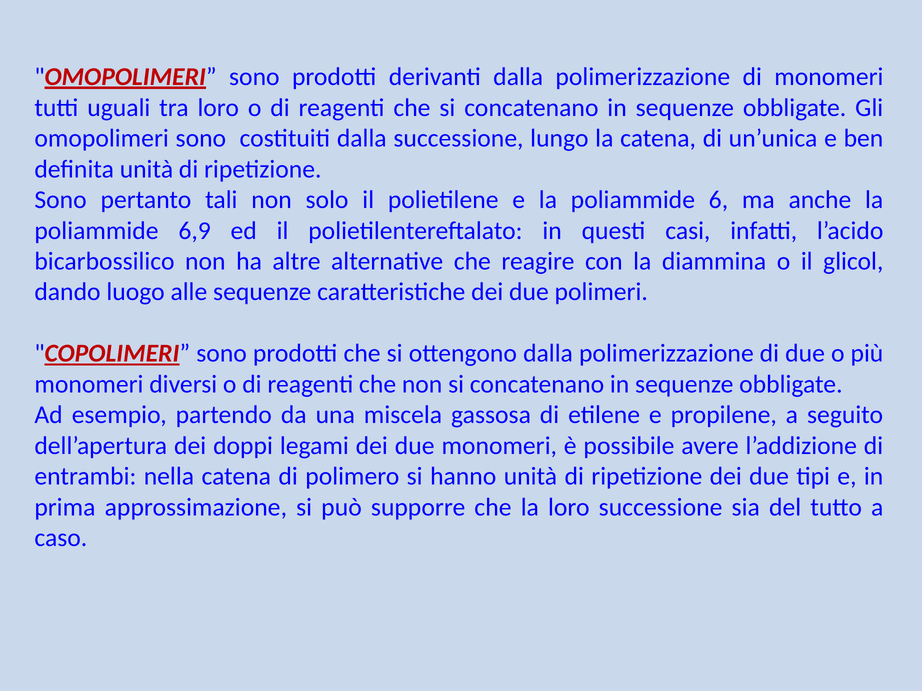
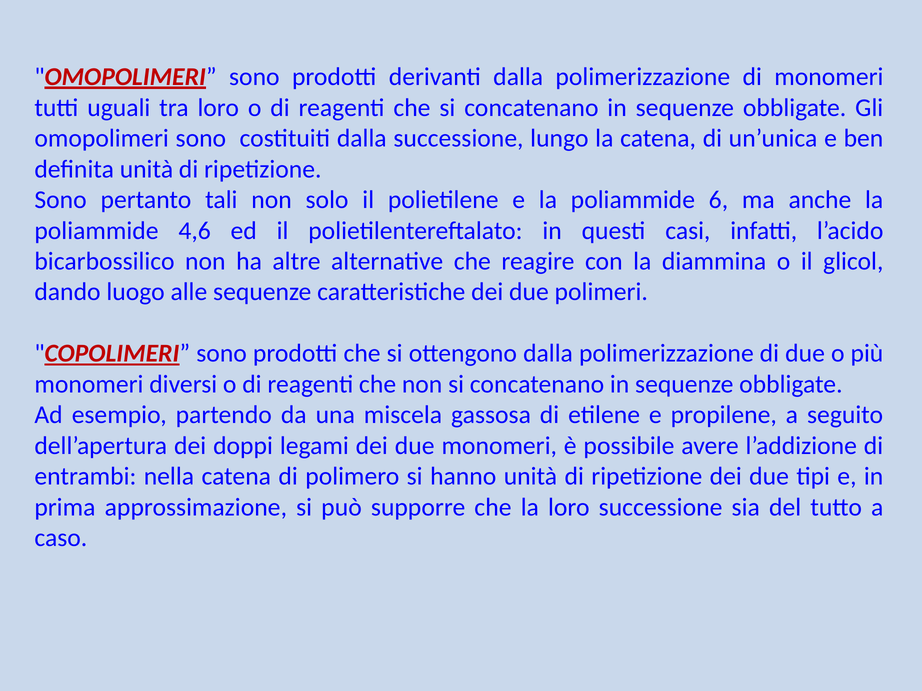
6,9: 6,9 -> 4,6 (195, 231)
